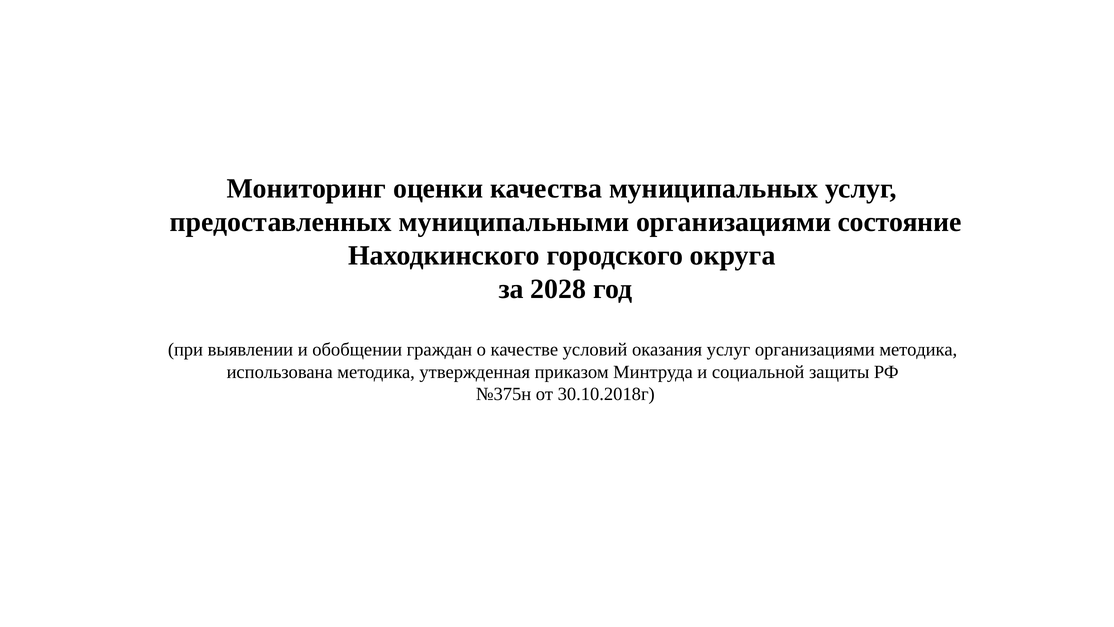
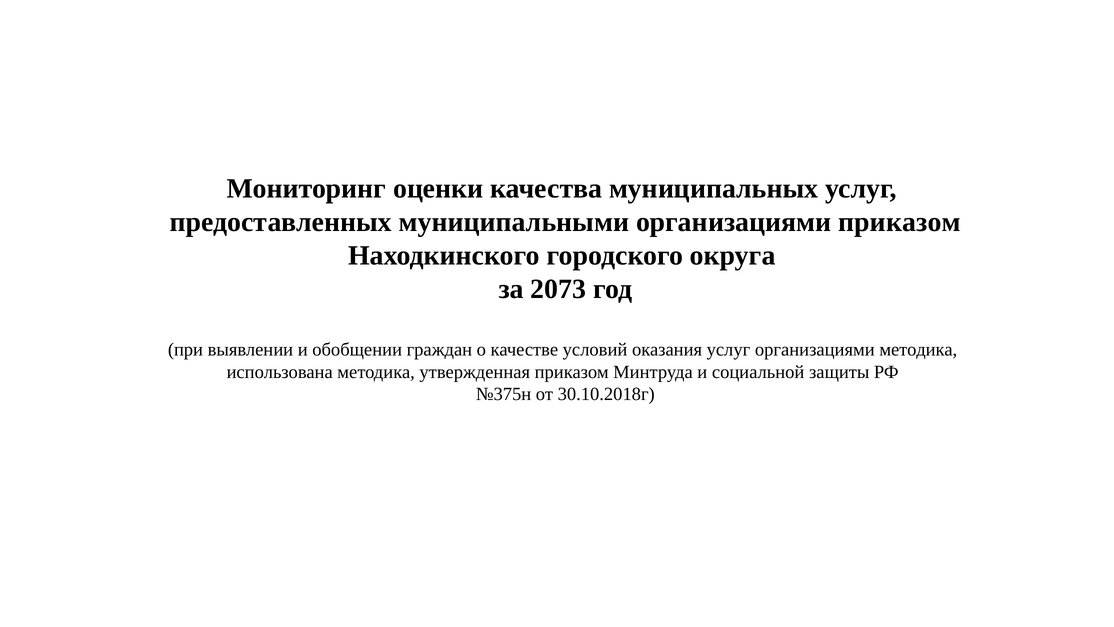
организациями состояние: состояние -> приказом (899, 222)
2028: 2028 -> 2073 (558, 289)
